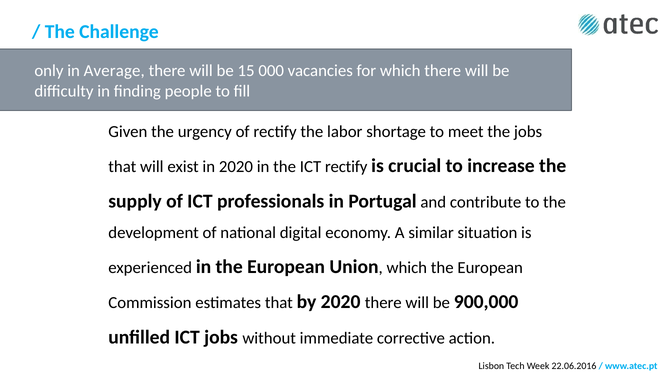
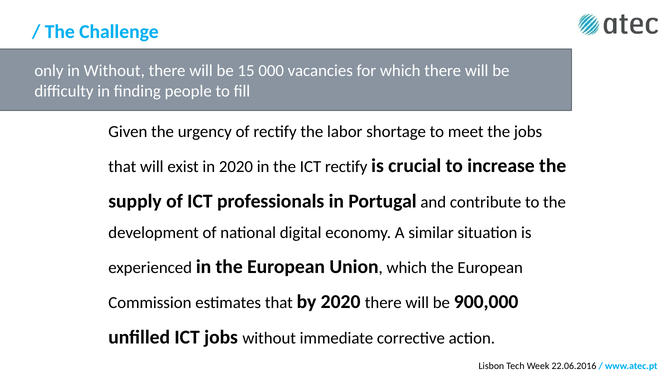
in Average: Average -> Without (114, 71)
